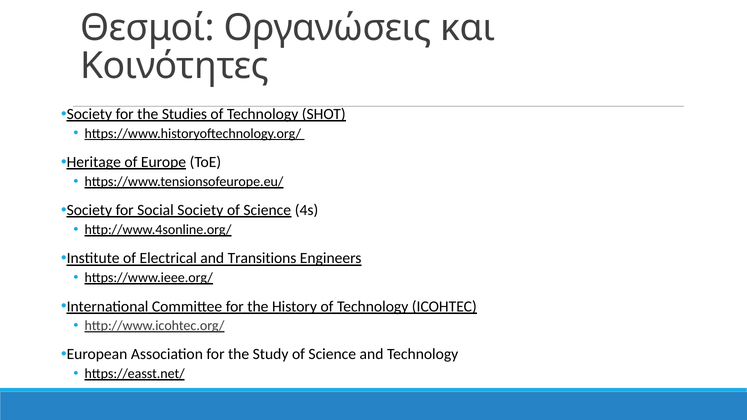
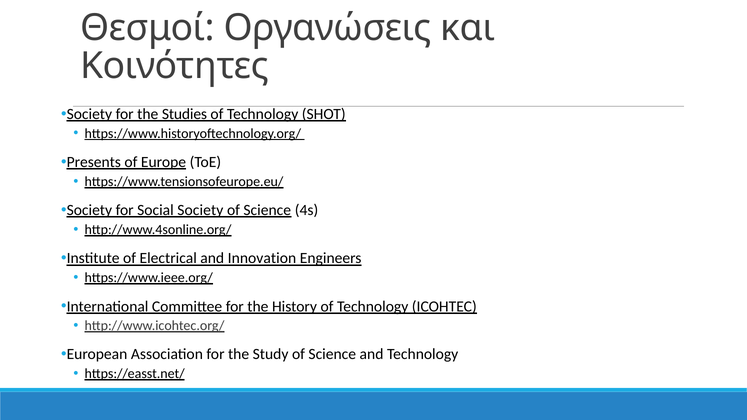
Heritage: Heritage -> Presents (94, 162)
Transitions: Transitions -> Innovation (262, 258)
